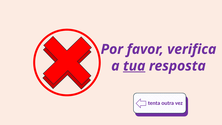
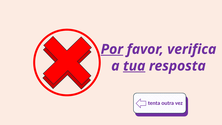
Por underline: none -> present (112, 49)
